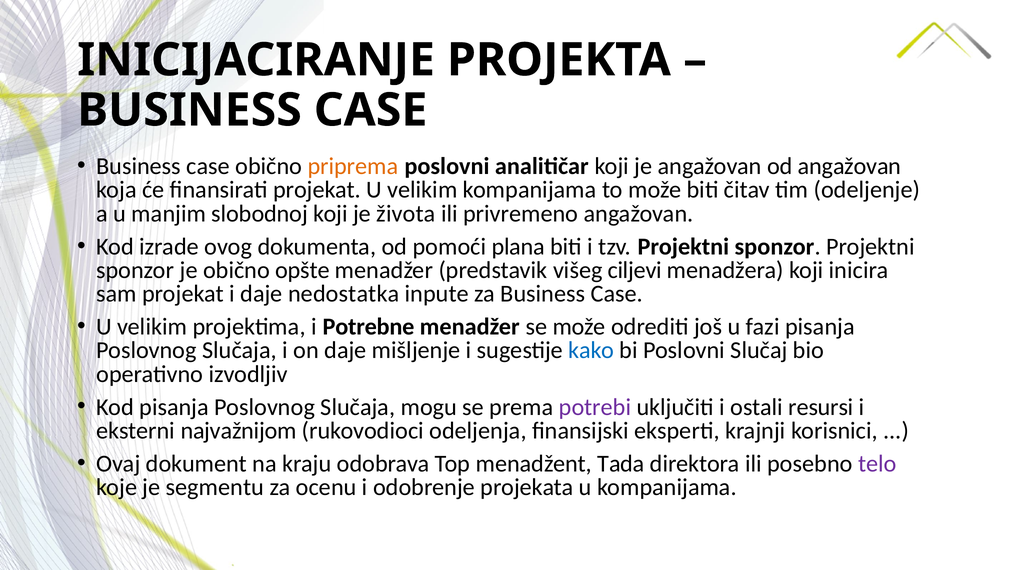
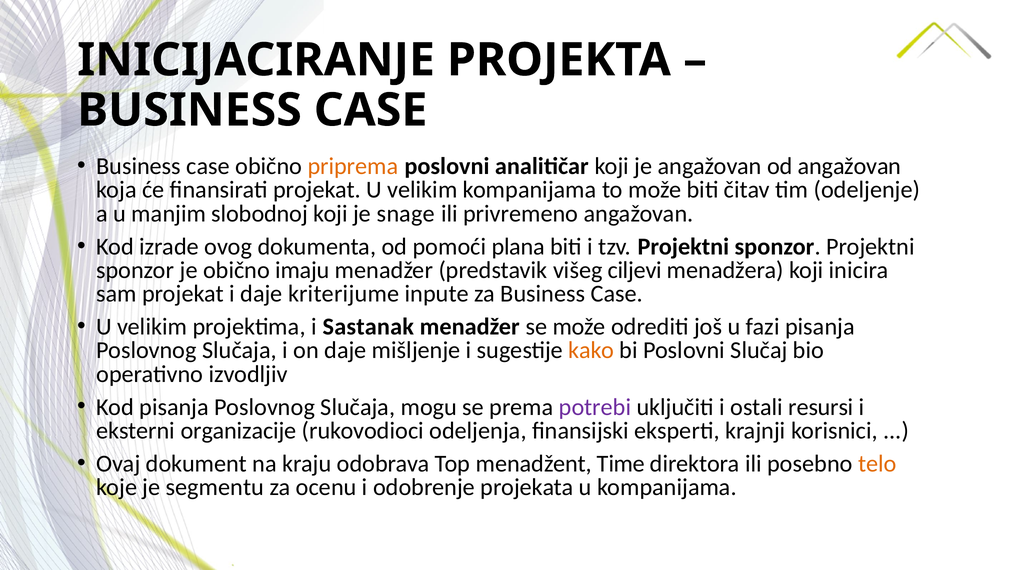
života: života -> snage (406, 213)
opšte: opšte -> imaju (303, 270)
nedostatka: nedostatka -> kriterijume (344, 294)
Potrebne: Potrebne -> Sastanak (368, 327)
kako colour: blue -> orange (591, 350)
najvažnijom: najvažnijom -> organizacije (239, 430)
Tada: Tada -> Time (621, 464)
telo colour: purple -> orange (877, 464)
